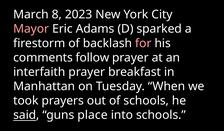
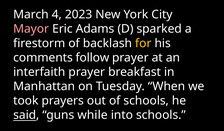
8: 8 -> 4 (57, 15)
for colour: pink -> yellow (143, 43)
place: place -> while (93, 115)
